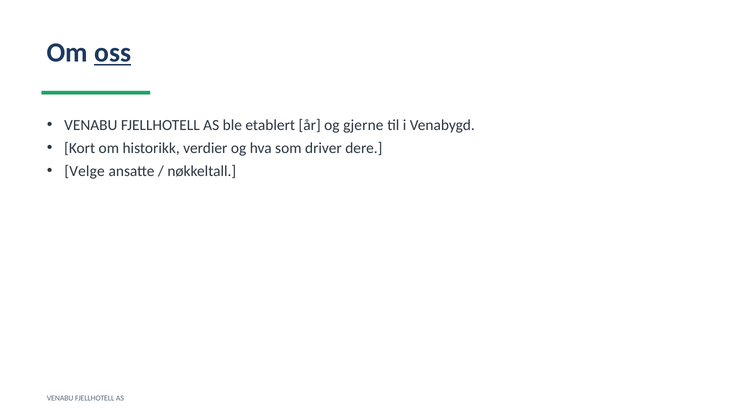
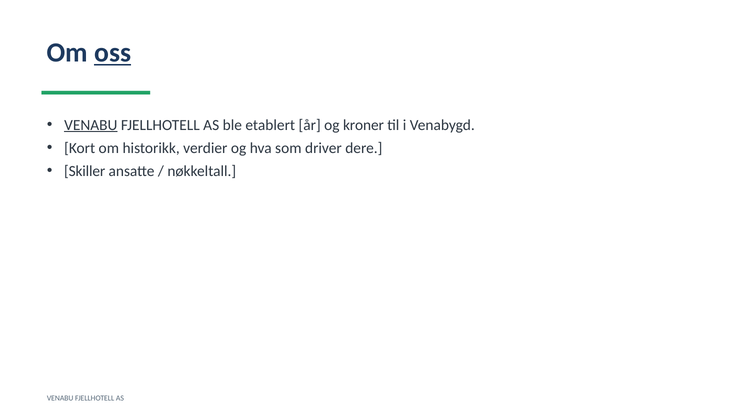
VENABU underline: none -> present (91, 125)
gjerne: gjerne -> kroner (363, 125)
Velge: Velge -> Skiller (85, 171)
